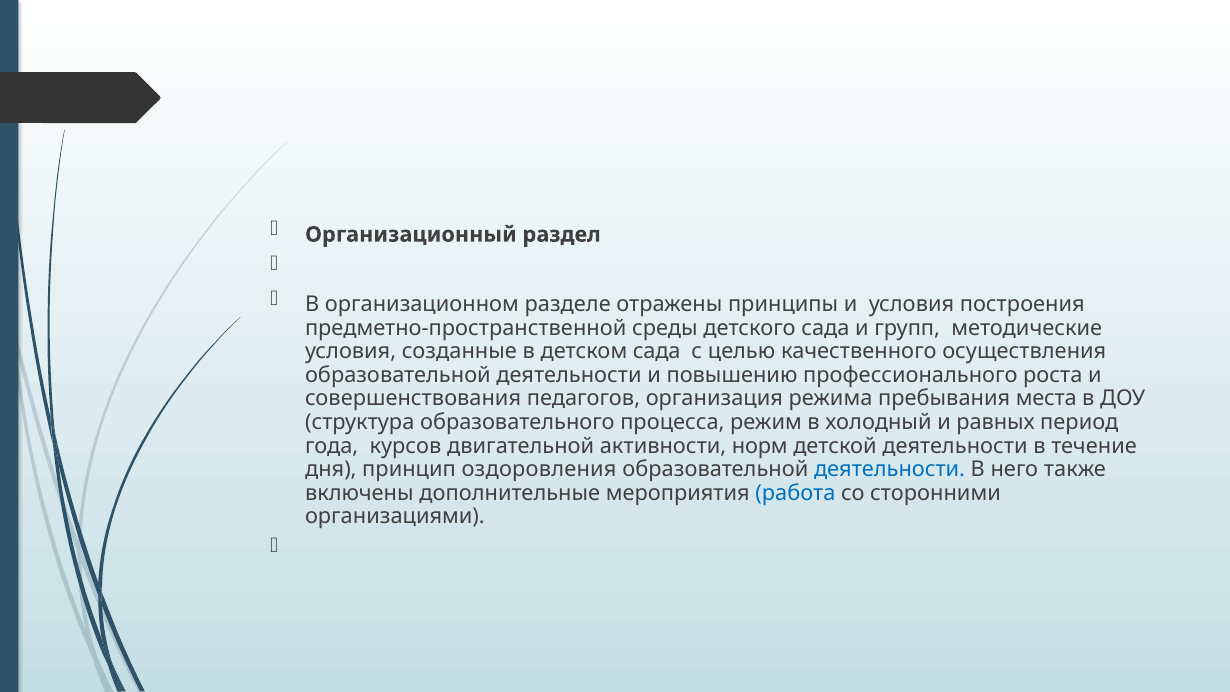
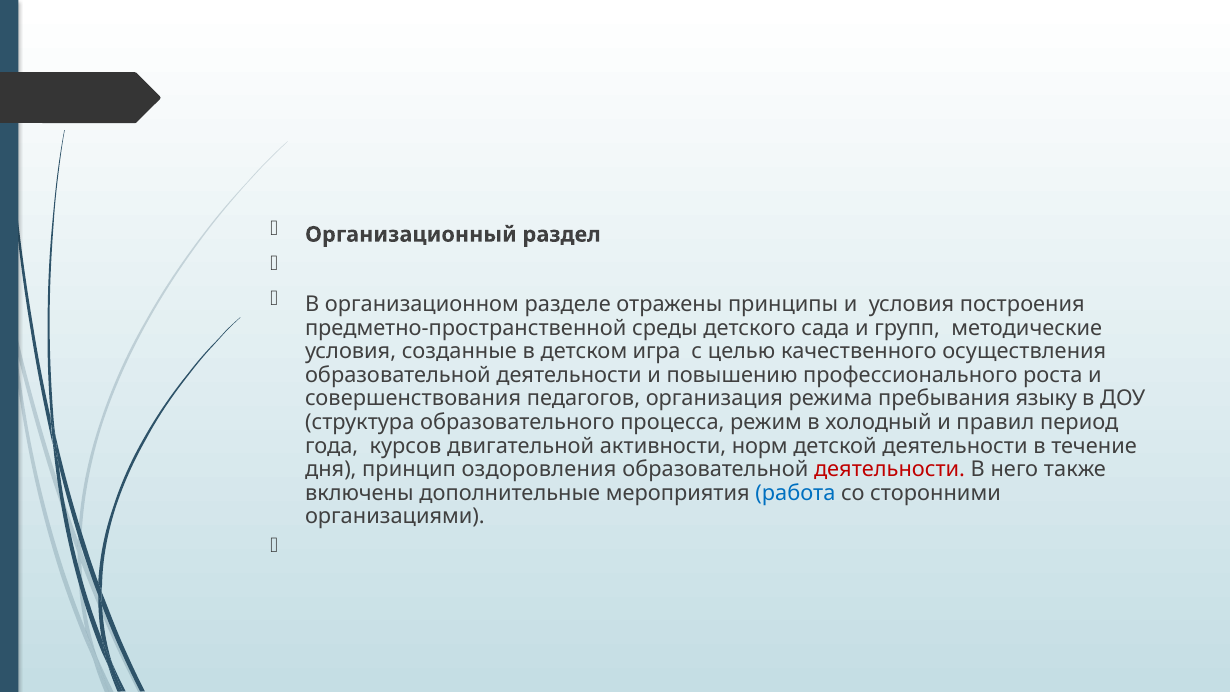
детском сада: сада -> игра (657, 352)
места: места -> языку (1046, 399)
равных: равных -> правил (995, 422)
деятельности colour: blue -> red (890, 469)
